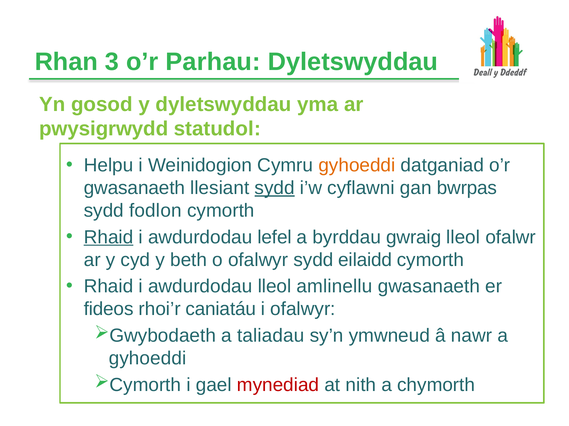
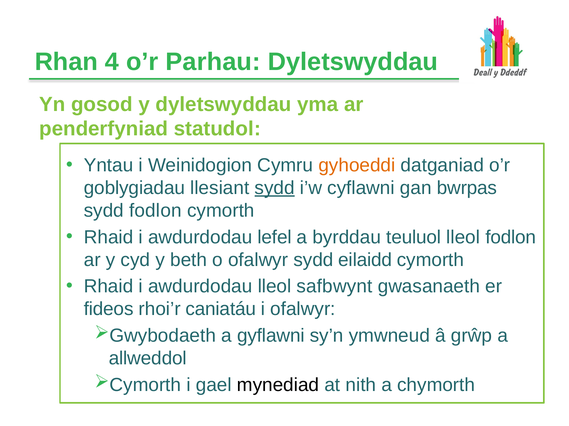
3: 3 -> 4 (112, 62)
pwysigrwydd: pwysigrwydd -> penderfyniad (104, 129)
Helpu: Helpu -> Yntau (109, 165)
gwasanaeth: gwasanaeth -> goblygiadau (134, 188)
Rhaid underline: present -> none (109, 238)
gwraig: gwraig -> teuluol (414, 238)
lleol ofalwr: ofalwr -> fodlon (511, 238)
amlinellu: amlinellu -> safbwynt (335, 287)
taliadau: taliadau -> gyflawni (271, 336)
nawr: nawr -> grŵp (472, 336)
gyhoeddi: gyhoeddi -> allweddol (148, 359)
mynediad colour: red -> black (278, 385)
